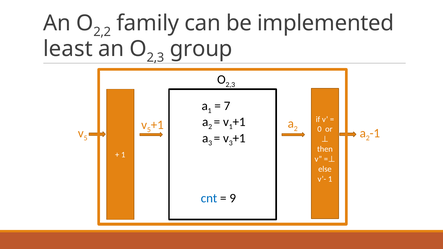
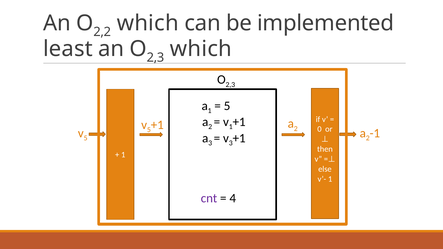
family: family -> which (148, 23)
group: group -> which (201, 49)
7: 7 -> 5 (227, 106)
cnt colour: blue -> purple (209, 198)
9: 9 -> 4 (233, 198)
